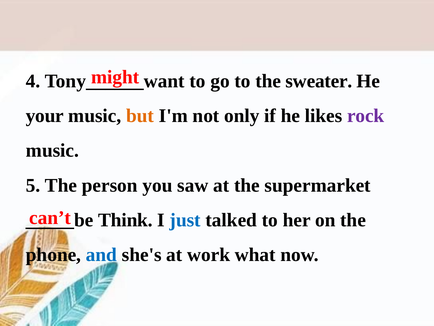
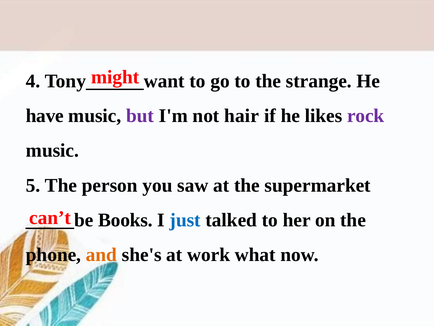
sweater: sweater -> strange (319, 81)
your: your -> have (45, 116)
but colour: orange -> purple (140, 116)
only: only -> hair (242, 116)
Think: Think -> Books (125, 220)
and colour: blue -> orange (101, 254)
